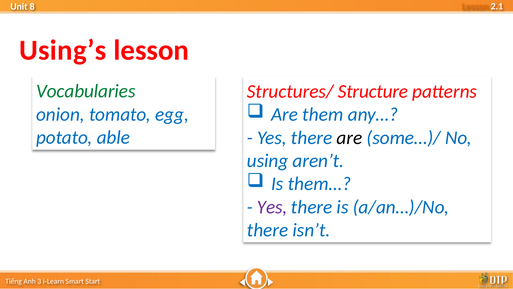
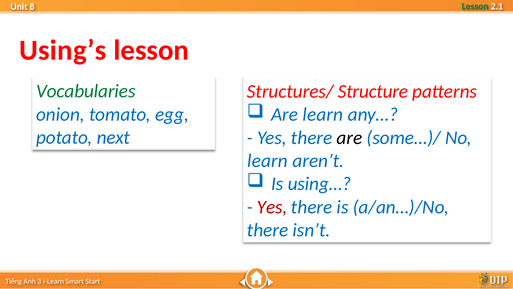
Lesson colour: orange -> green (475, 6)
Are them: them -> learn (323, 114)
able: able -> next (113, 137)
using: using -> learn (268, 161)
them…: them… -> using… (319, 184)
Yes colour: purple -> red (272, 207)
